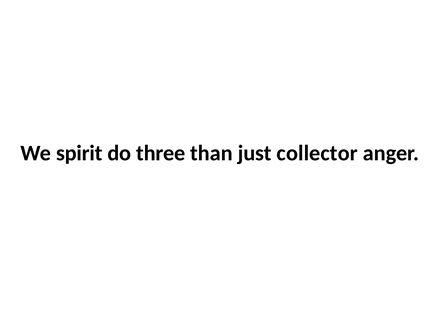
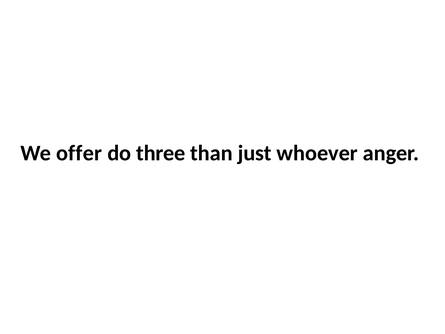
spirit: spirit -> offer (79, 153)
collector: collector -> whoever (317, 153)
